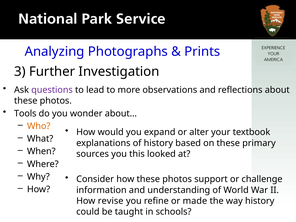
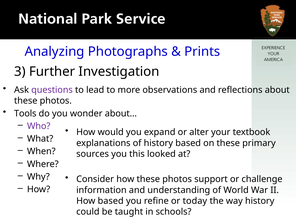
Who colour: orange -> purple (39, 126)
How revise: revise -> based (111, 201)
made: made -> today (195, 201)
